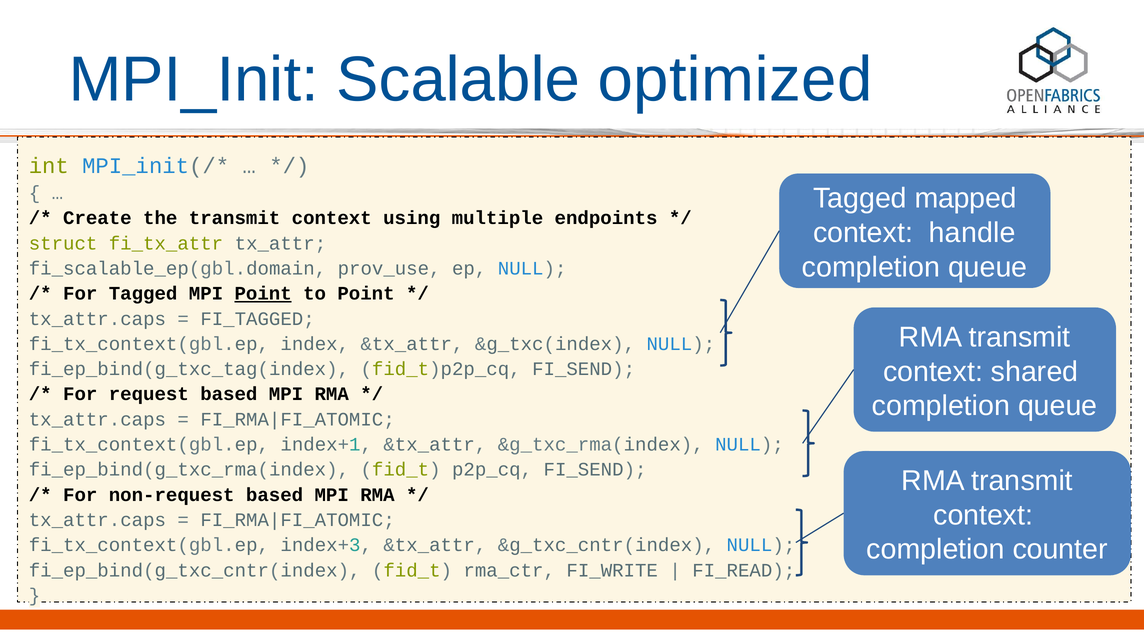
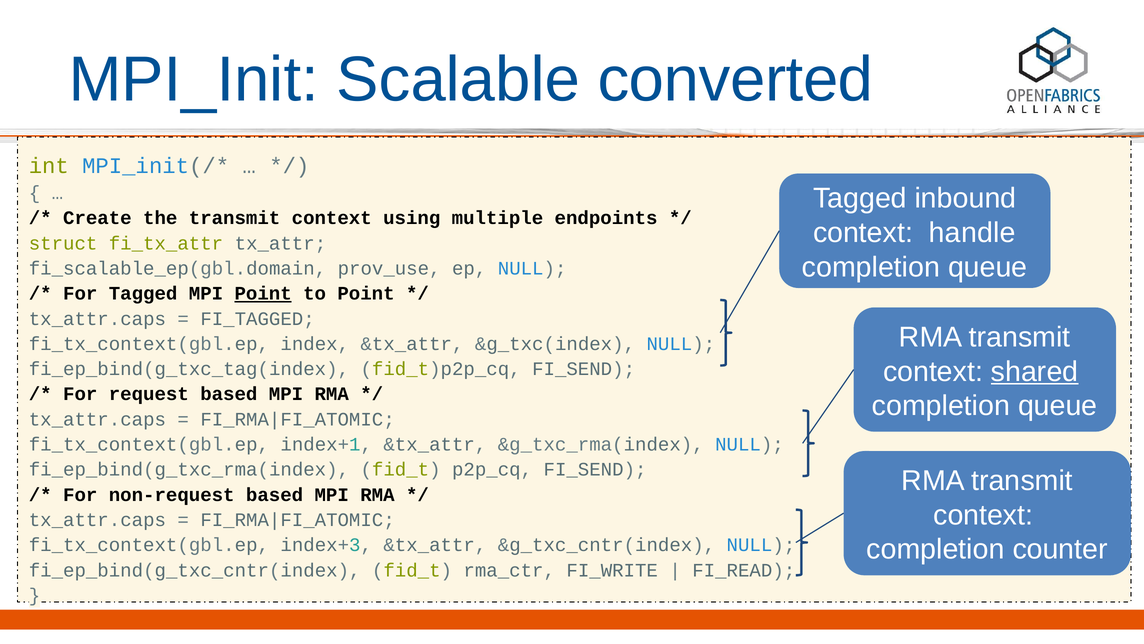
optimized: optimized -> converted (735, 80)
mapped: mapped -> inbound (965, 198)
shared underline: none -> present (1035, 371)
